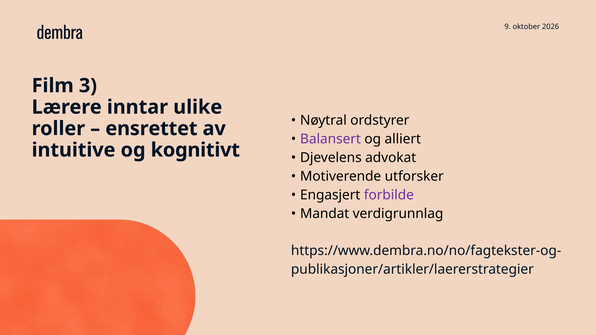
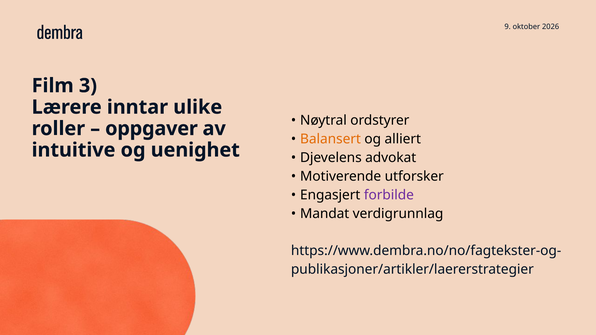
ensrettet: ensrettet -> oppgaver (151, 129)
Balansert colour: purple -> orange (330, 139)
kognitivt: kognitivt -> uenighet (195, 150)
